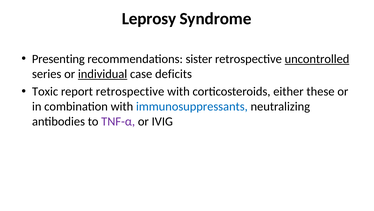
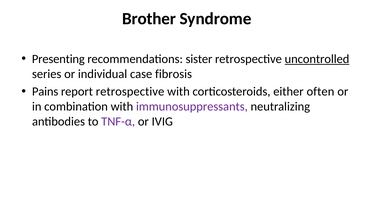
Leprosy: Leprosy -> Brother (149, 19)
individual underline: present -> none (103, 74)
deficits: deficits -> fibrosis (174, 74)
Toxic: Toxic -> Pains (45, 91)
these: these -> often (320, 91)
immunosuppressants colour: blue -> purple (192, 106)
